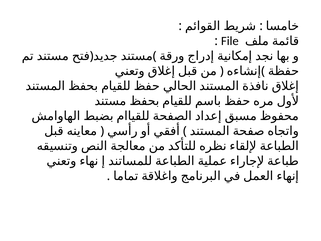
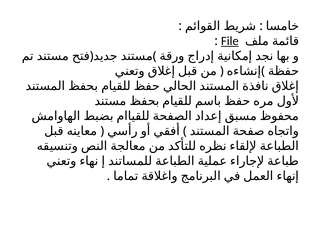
File underline: none -> present (230, 41)
